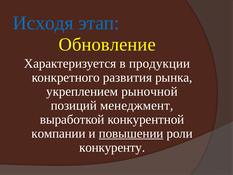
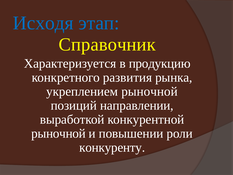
Обновление: Обновление -> Справочник (107, 44)
продукции: продукции -> продукцию (160, 63)
менеджмент: менеджмент -> направлении (137, 105)
компании: компании -> рыночной (59, 133)
повышении underline: present -> none (131, 133)
